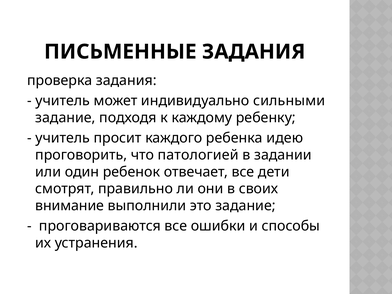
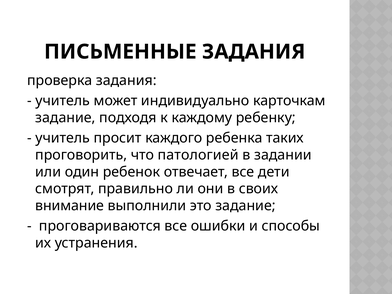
сильными: сильными -> карточкам (289, 101)
идею: идею -> таких (285, 138)
